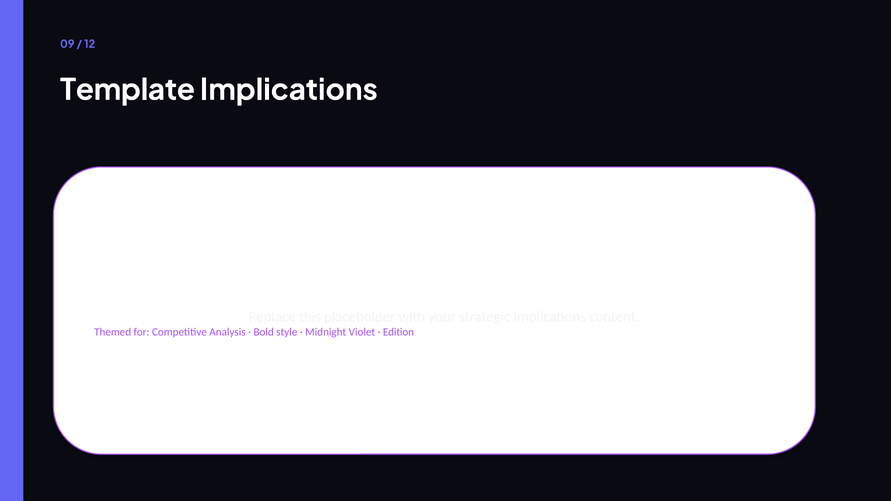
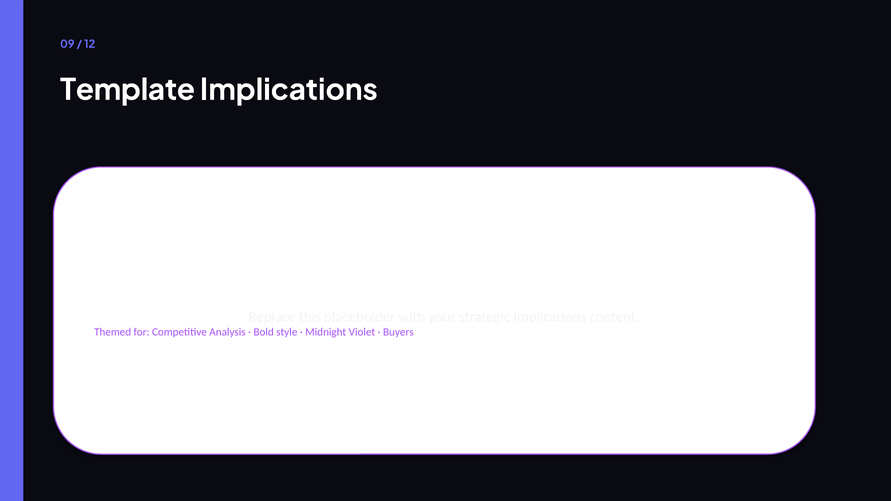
Edition: Edition -> Buyers (398, 332)
